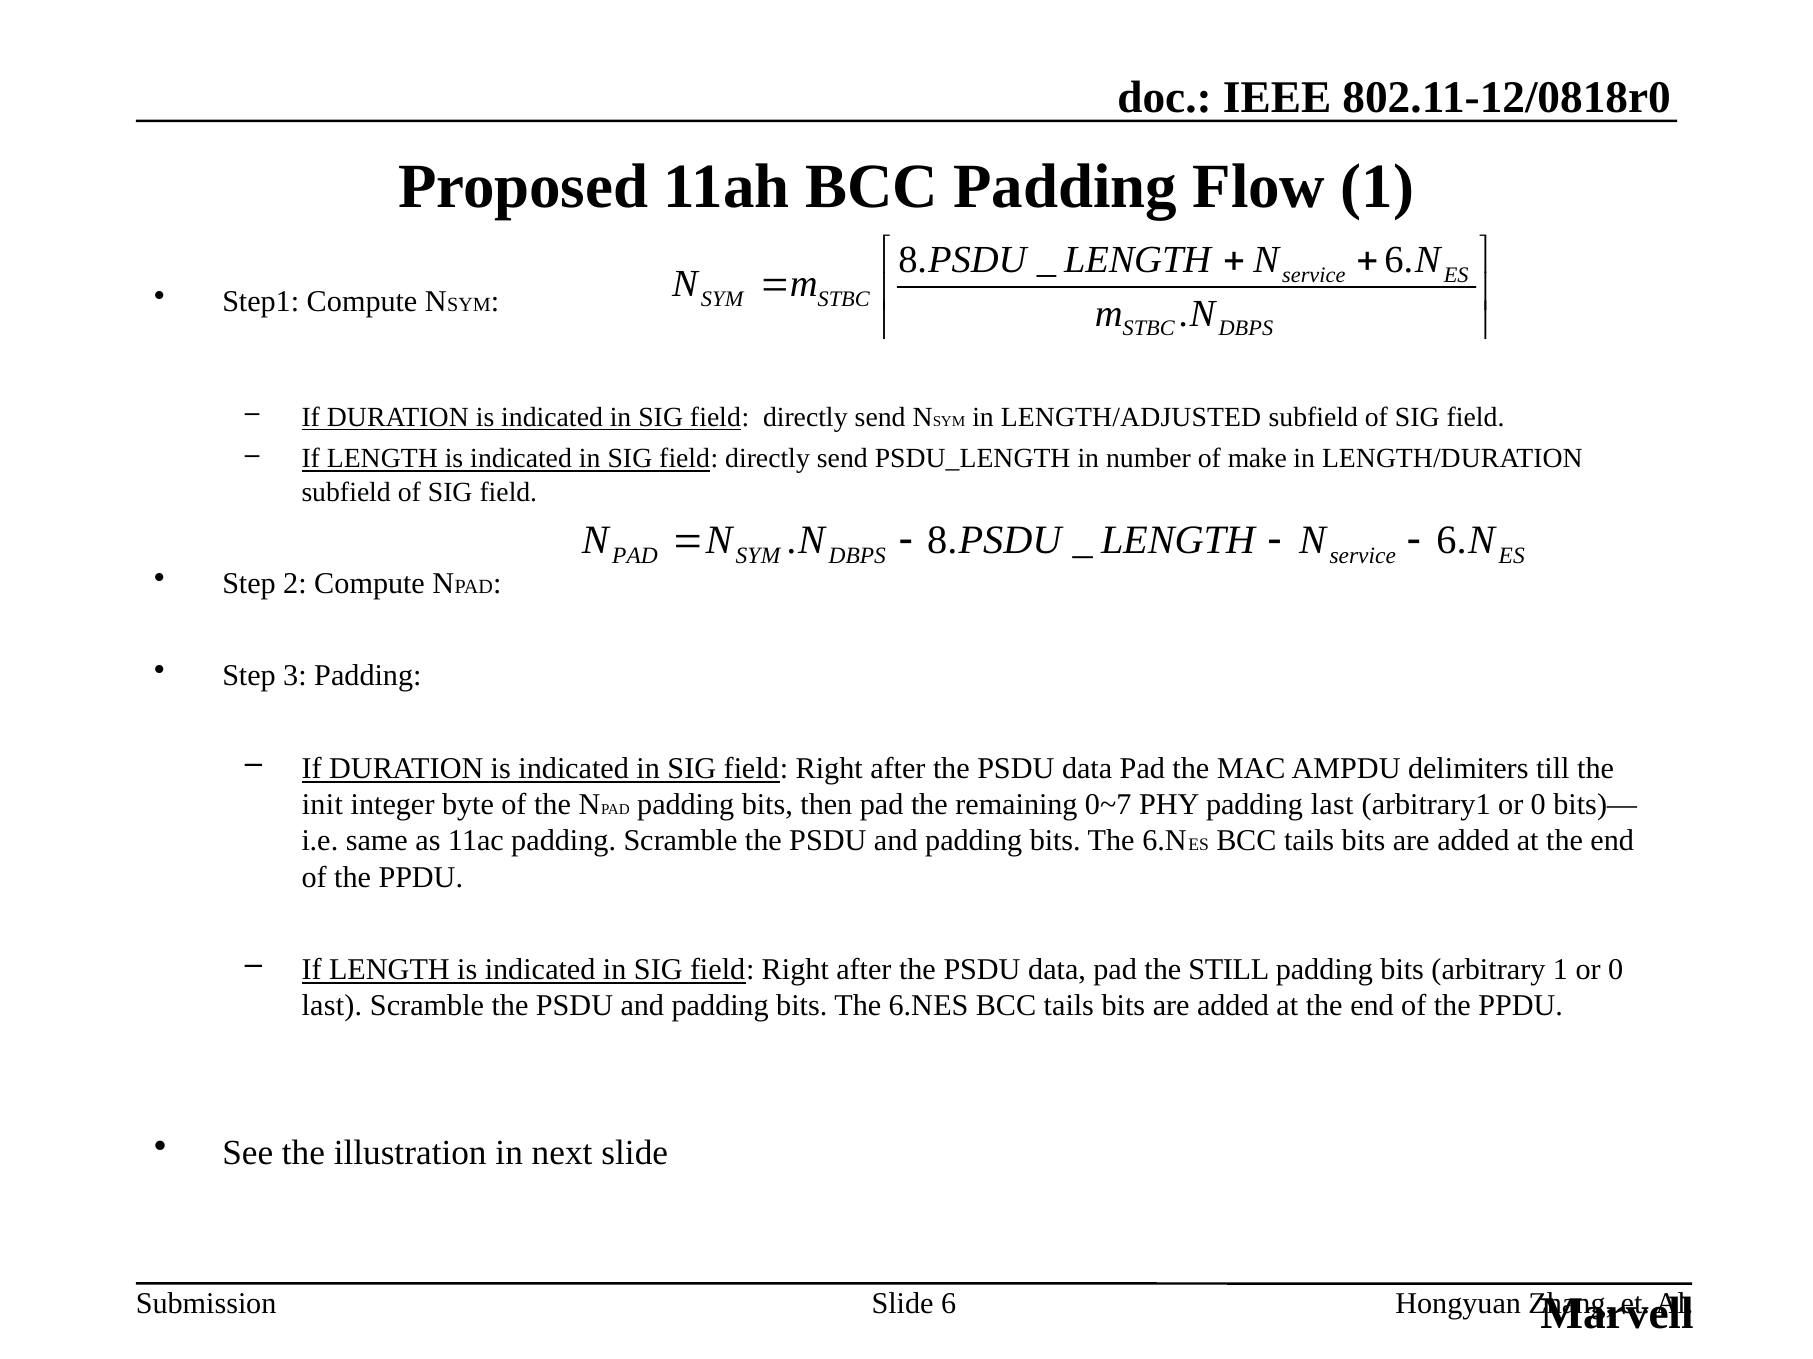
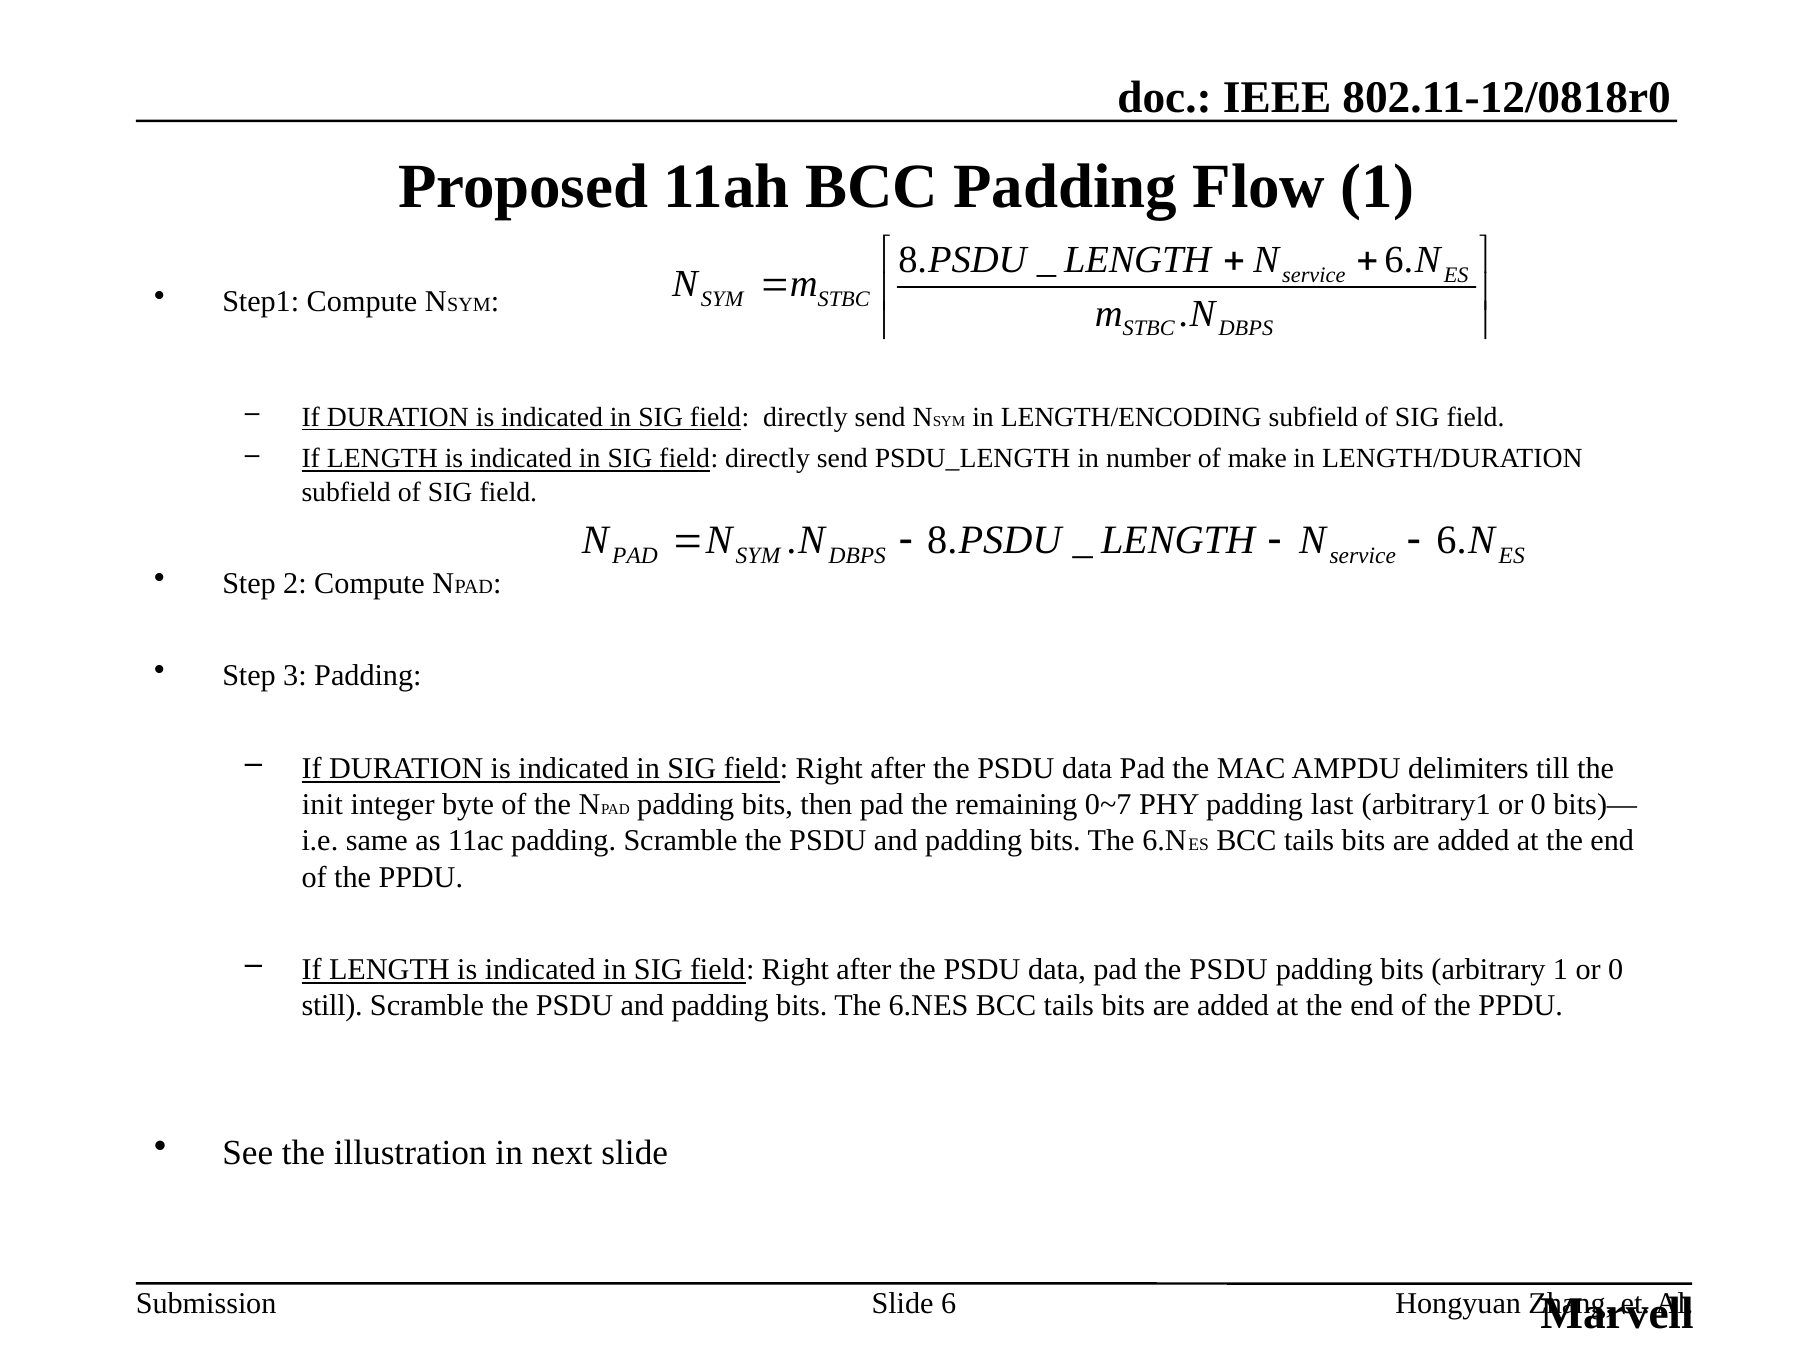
LENGTH/ADJUSTED: LENGTH/ADJUSTED -> LENGTH/ENCODING (1131, 417)
pad the STILL: STILL -> PSDU (1229, 970)
last: last -> still (332, 1007)
